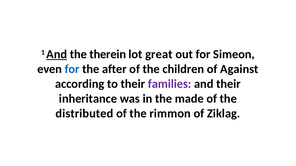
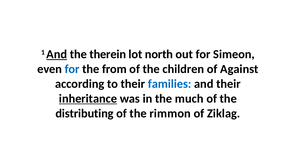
great: great -> north (159, 55)
after: after -> from (114, 69)
families colour: purple -> blue (170, 84)
inheritance underline: none -> present (88, 99)
made: made -> much (189, 99)
distributed: distributed -> distributing (85, 114)
